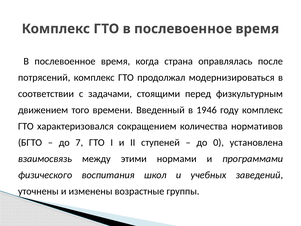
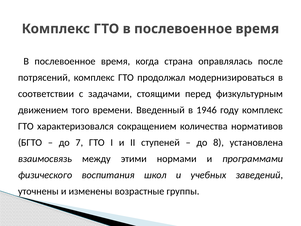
0: 0 -> 8 (219, 142)
